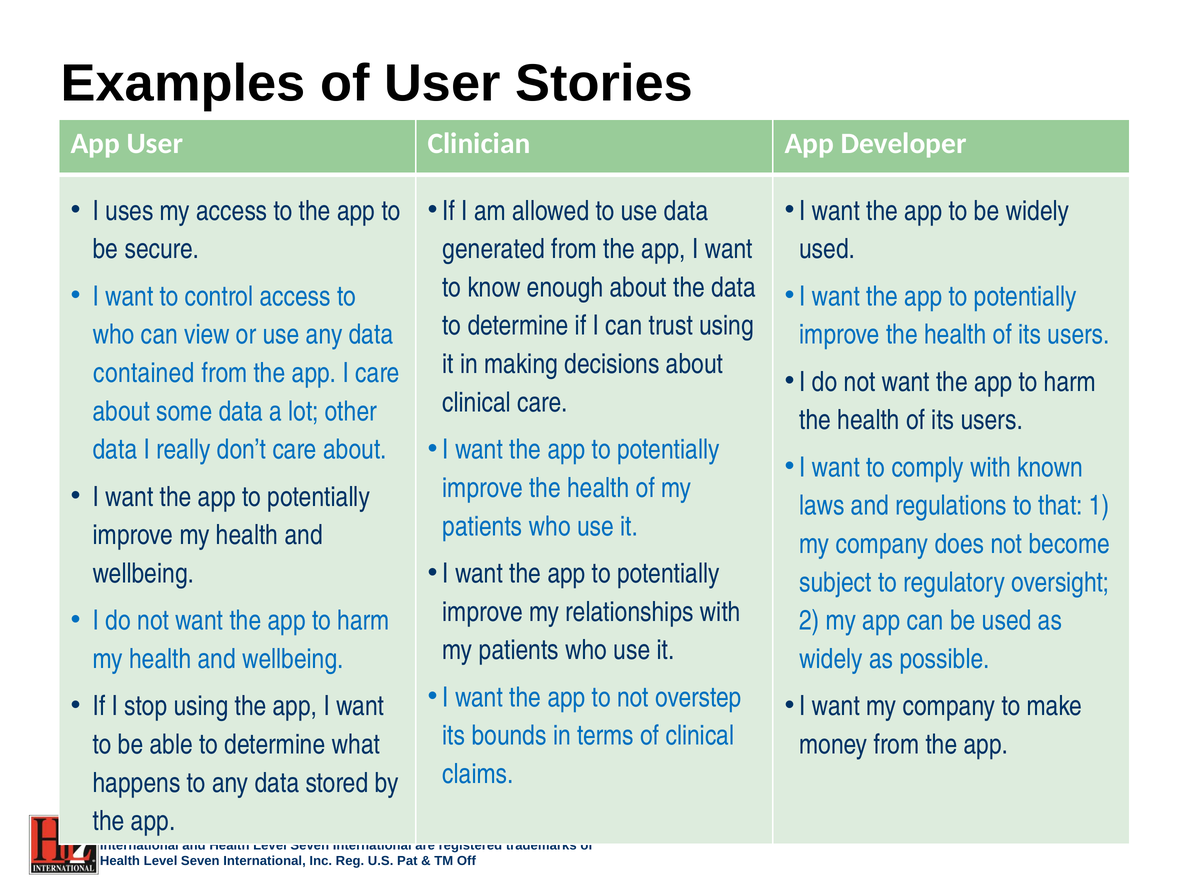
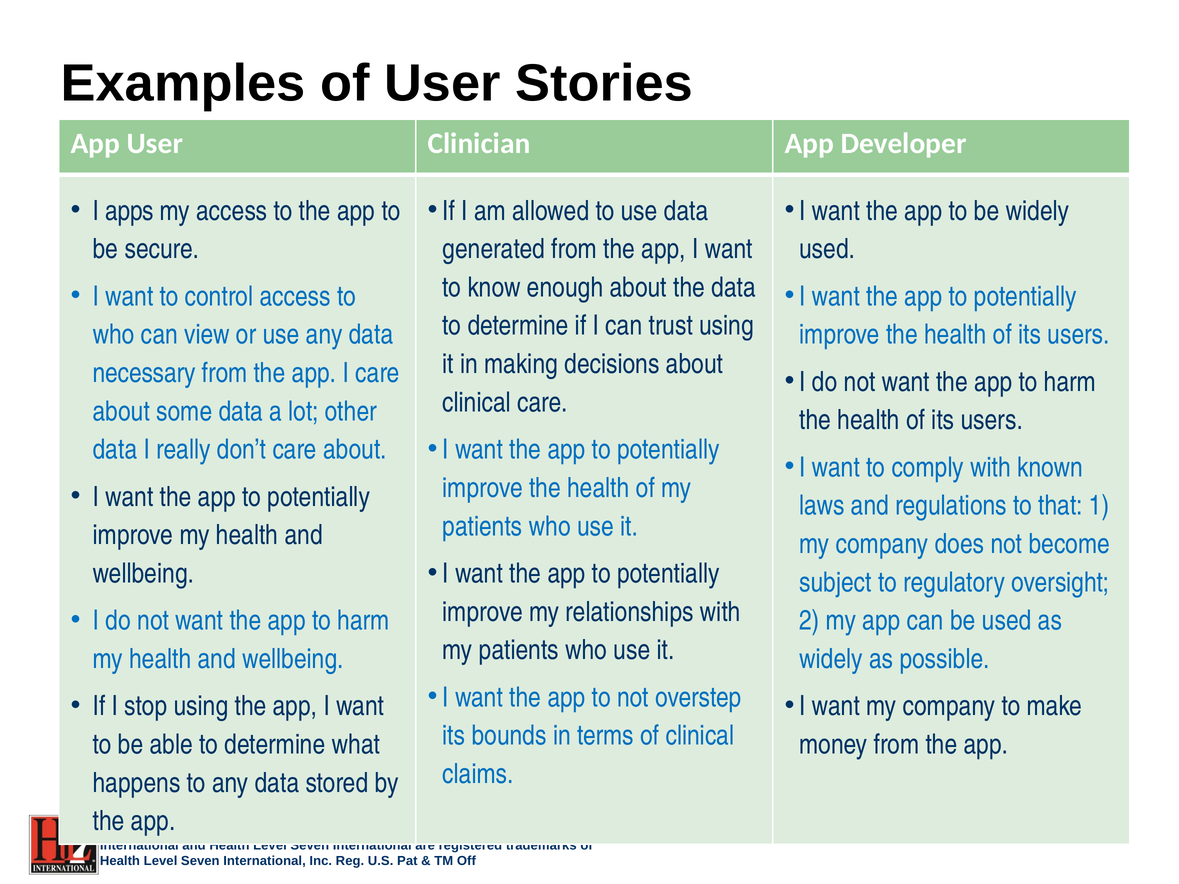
uses: uses -> apps (130, 211)
contained: contained -> necessary (144, 373)
